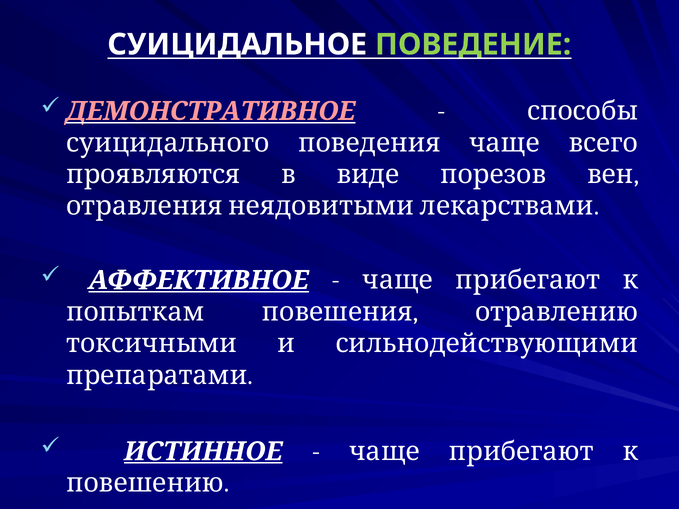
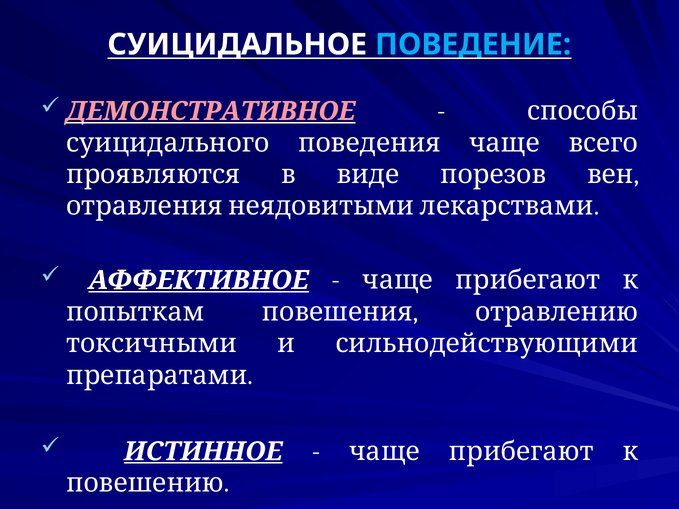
ПОВЕДЕНИЕ colour: light green -> light blue (473, 45)
